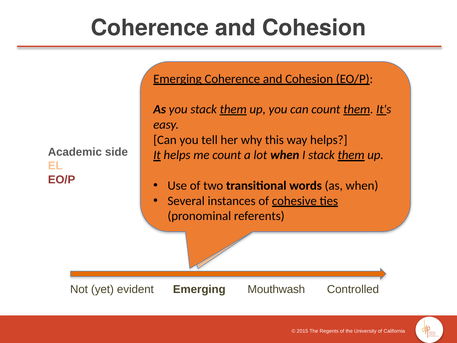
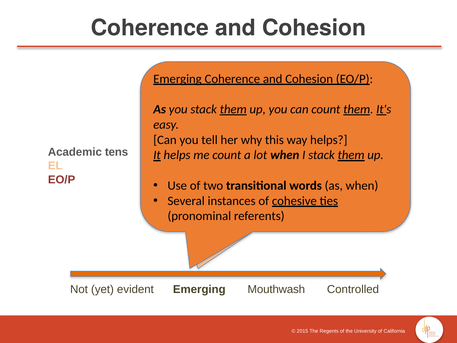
side: side -> tens (117, 152)
